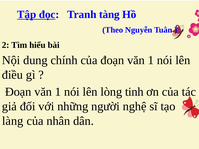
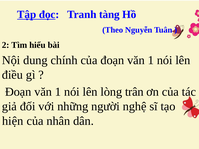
tinh: tinh -> trân (134, 92)
làng: làng -> hiện (13, 121)
